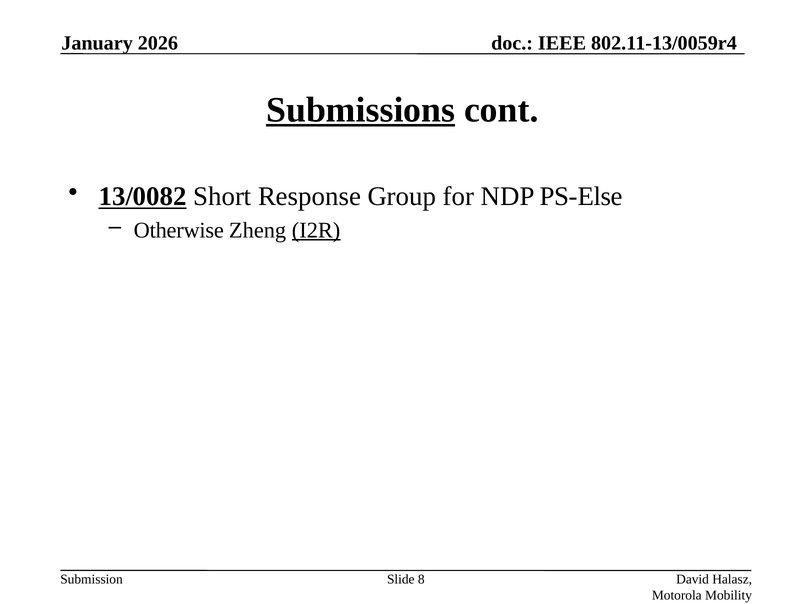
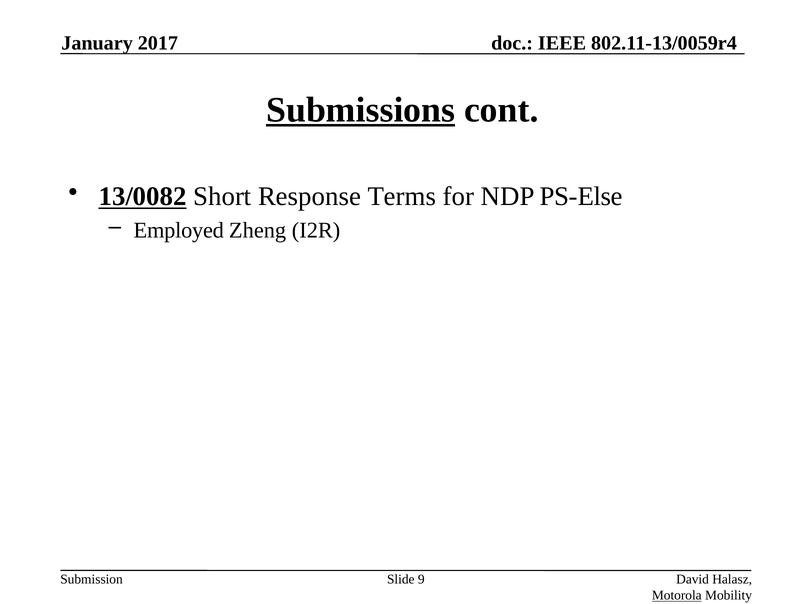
2026: 2026 -> 2017 (158, 43)
Group: Group -> Terms (402, 196)
Otherwise: Otherwise -> Employed (179, 230)
I2R underline: present -> none (316, 230)
8: 8 -> 9 (421, 579)
Motorola underline: none -> present (677, 595)
